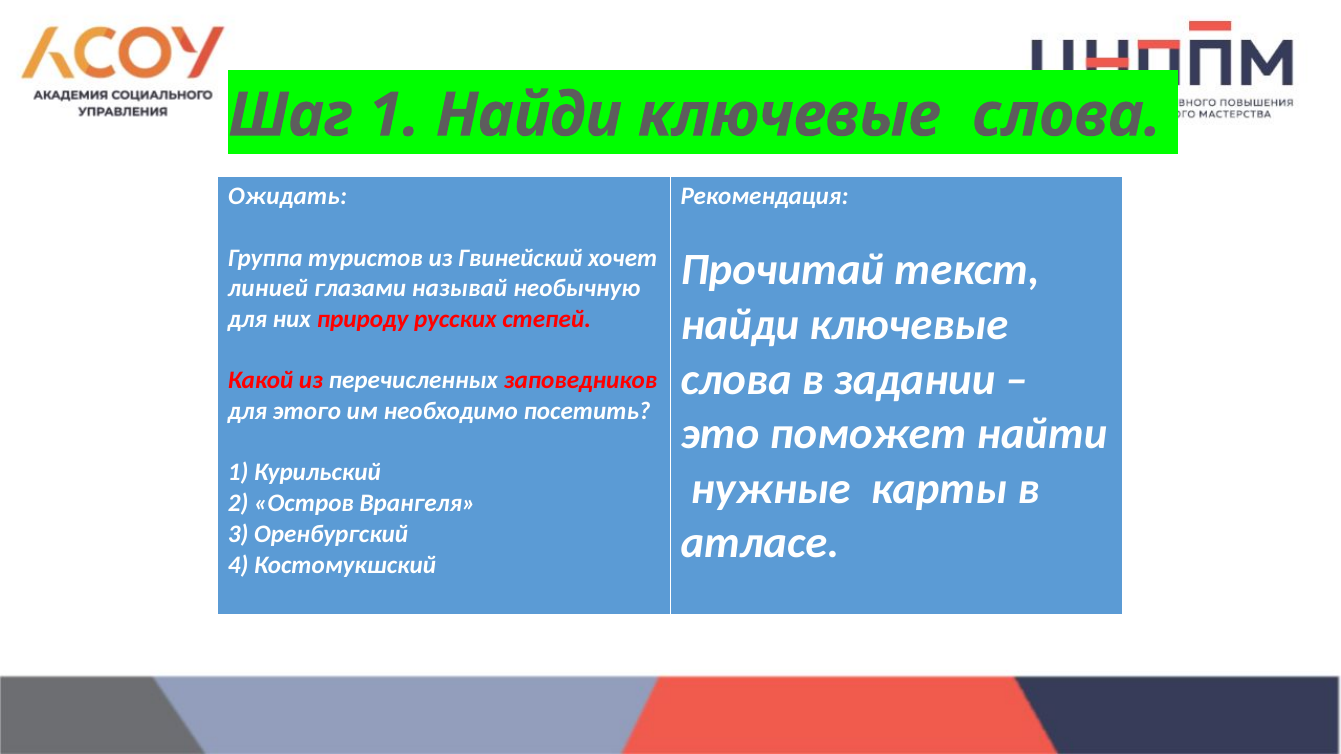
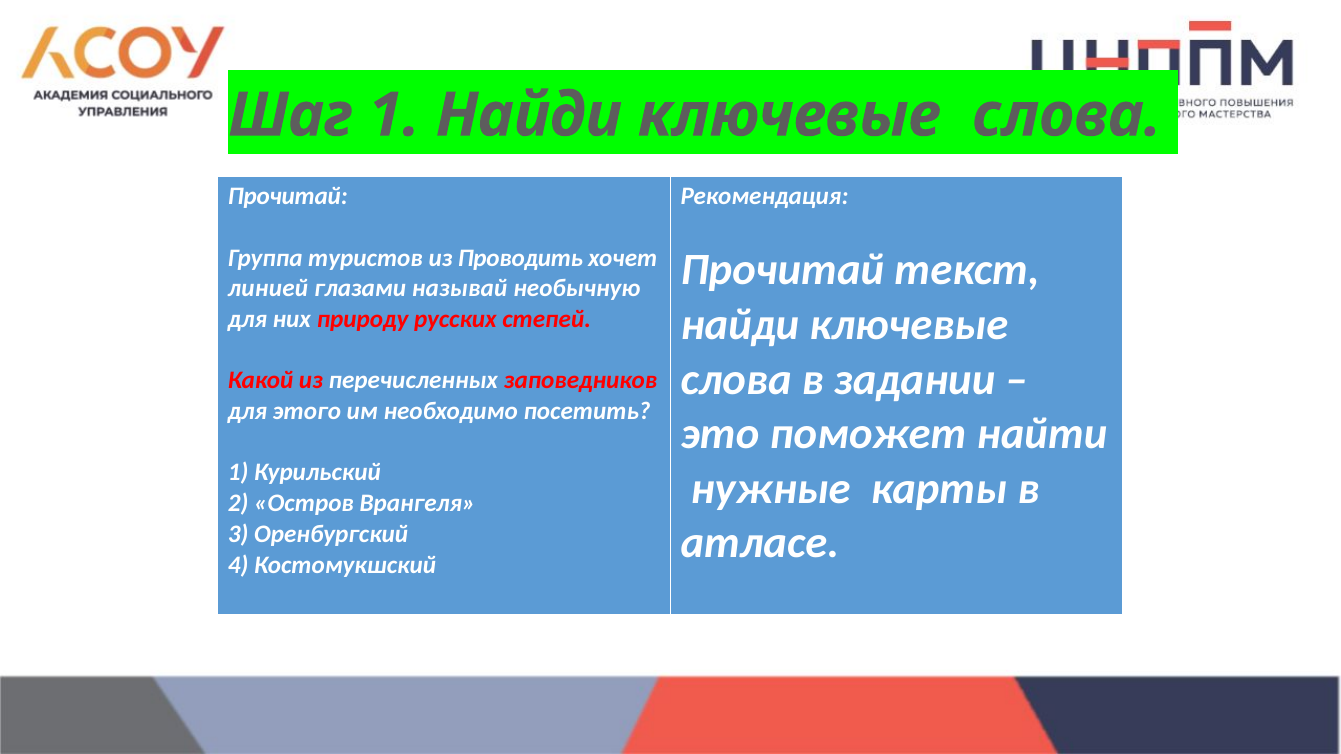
Ожидать: Ожидать -> Прочитай (288, 197)
Гвинейский: Гвинейский -> Проводить (520, 258)
